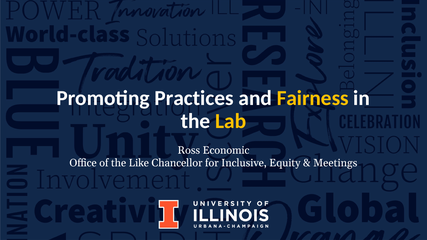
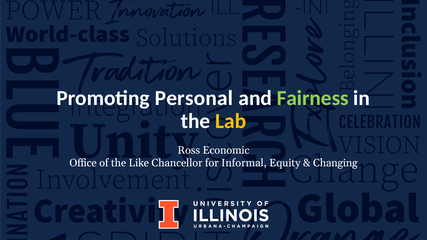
Practices: Practices -> Personal (194, 98)
Fairness colour: yellow -> light green (313, 98)
Inclusive: Inclusive -> Informal (244, 163)
Meetings: Meetings -> Changing (335, 163)
